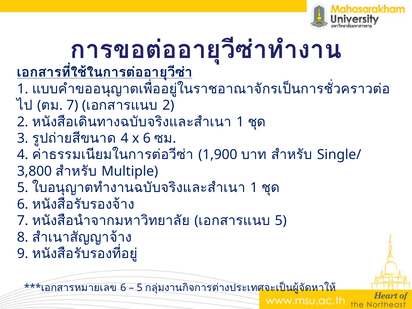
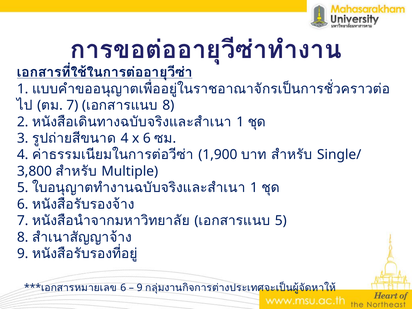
2: 2 -> 8 (168, 105)
5: 5 -> 9 (140, 288)
